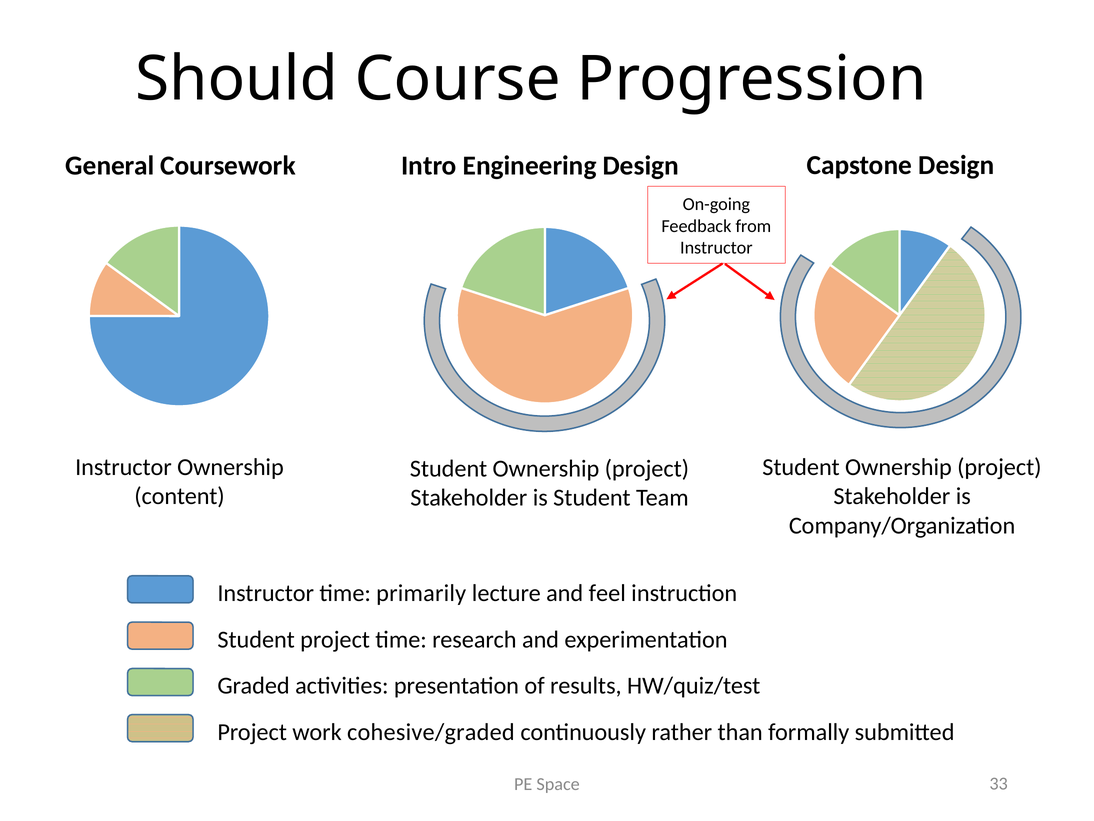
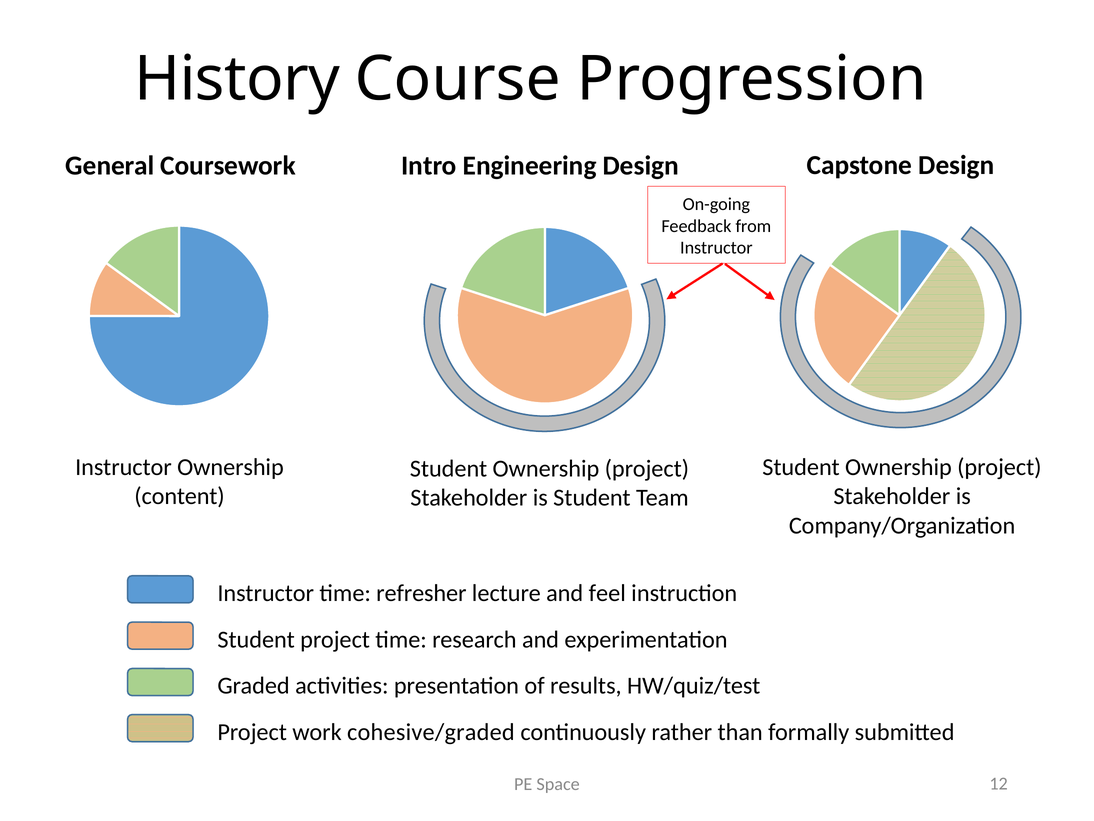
Should: Should -> History (237, 79)
primarily: primarily -> refresher (421, 593)
33: 33 -> 12 (999, 783)
